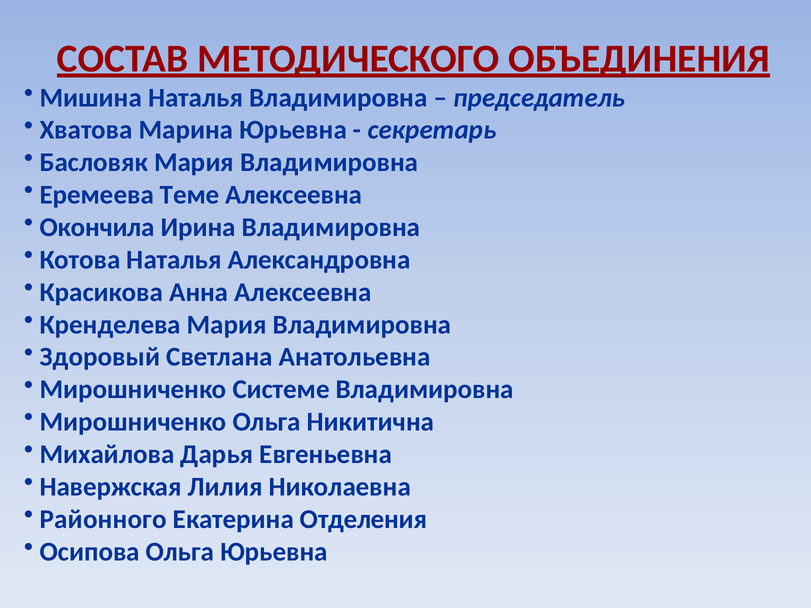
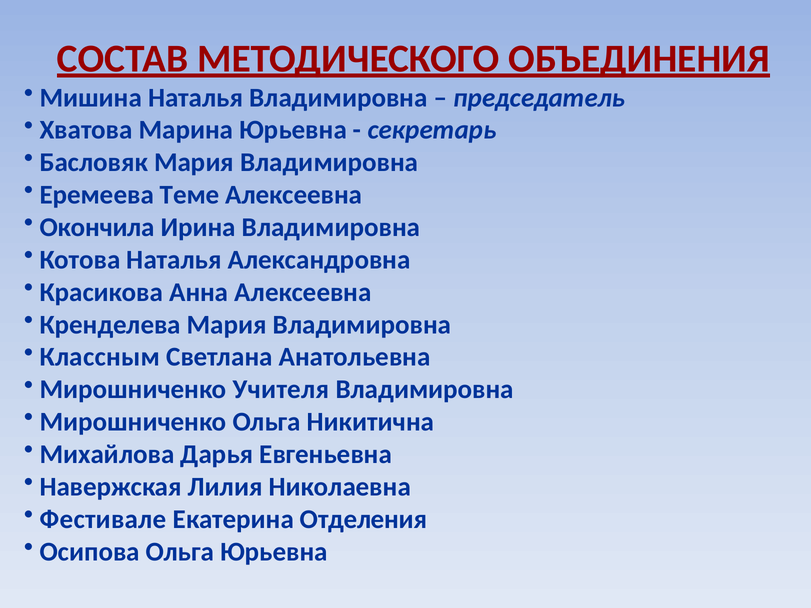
Здоровый: Здоровый -> Классным (100, 357)
Системе: Системе -> Учителя (281, 390)
Районного: Районного -> Фестивале (103, 519)
